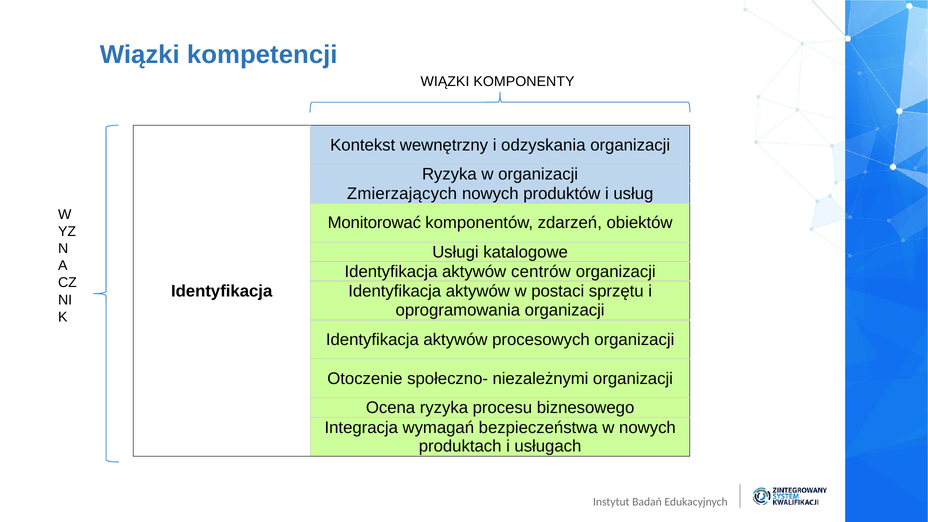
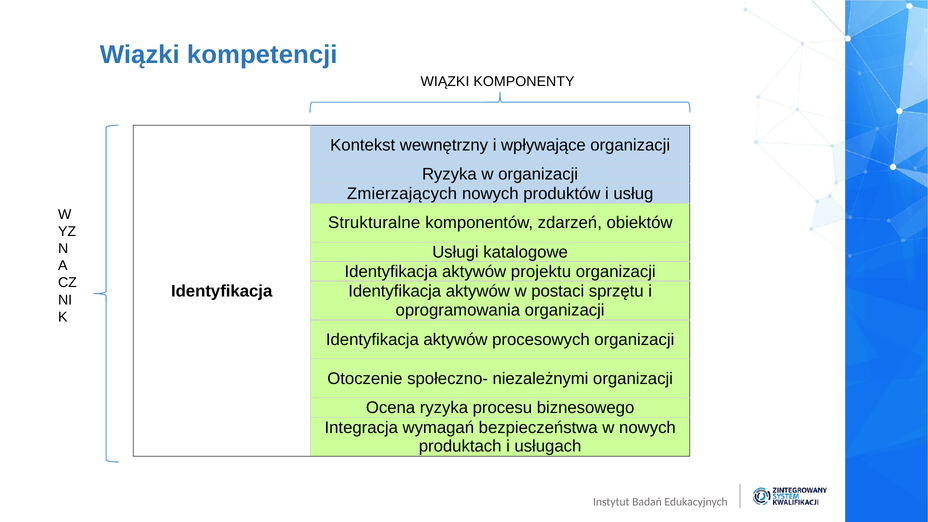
odzyskania: odzyskania -> wpływające (543, 145)
Monitorować: Monitorować -> Strukturalne (374, 223)
centrów: centrów -> projektu (541, 272)
